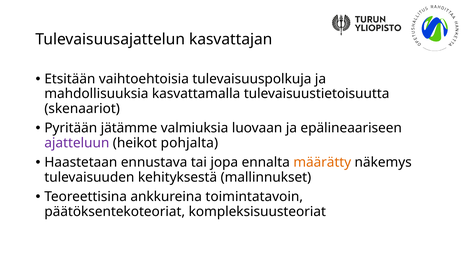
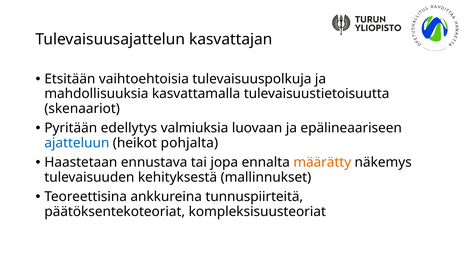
jätämme: jätämme -> edellytys (129, 128)
ajatteluun colour: purple -> blue (77, 143)
toimintatavoin: toimintatavoin -> tunnuspiirteitä (254, 197)
